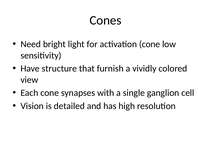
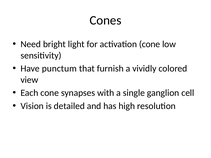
structure: structure -> punctum (59, 69)
